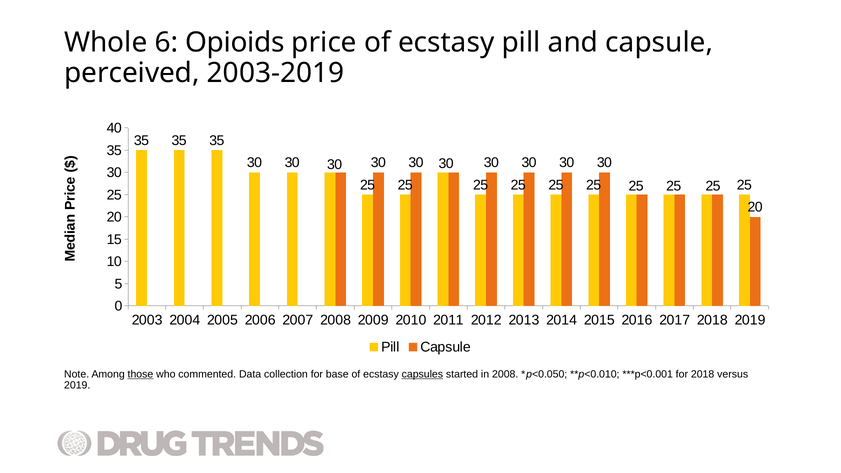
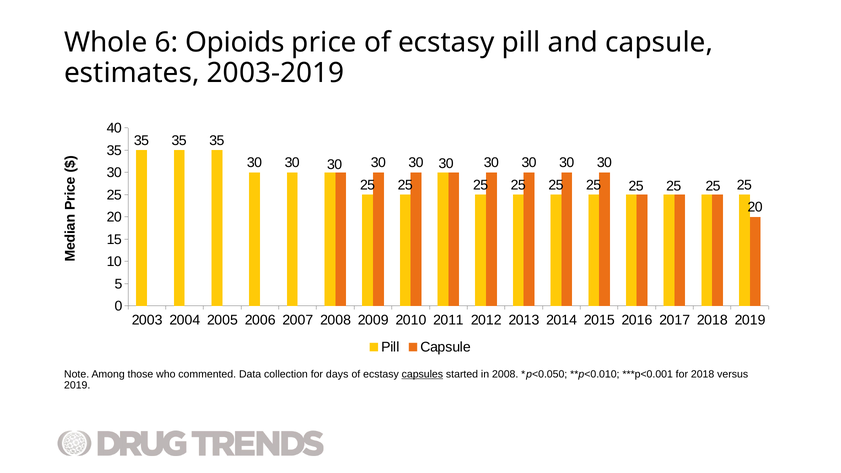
perceived: perceived -> estimates (132, 73)
those underline: present -> none (140, 374)
base: base -> days (337, 374)
